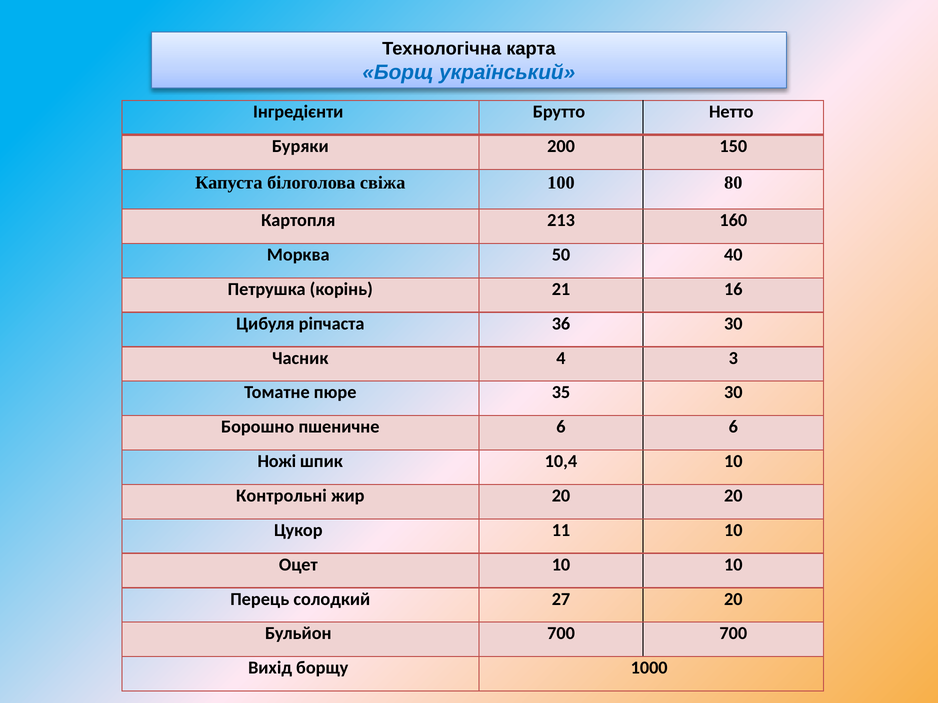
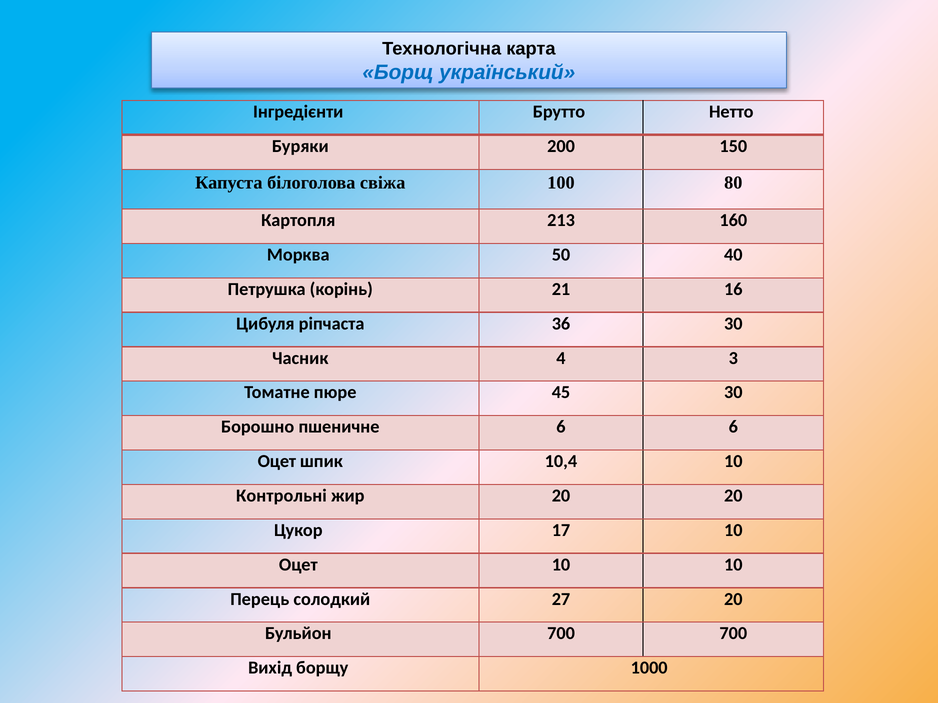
35: 35 -> 45 (561, 393)
Ножі: Ножі -> Оцет (277, 462)
11: 11 -> 17 (561, 531)
